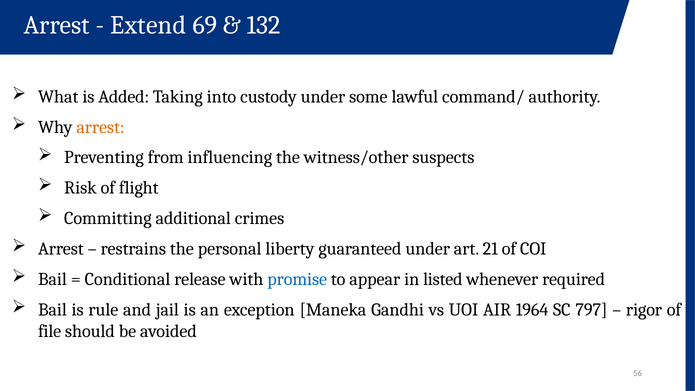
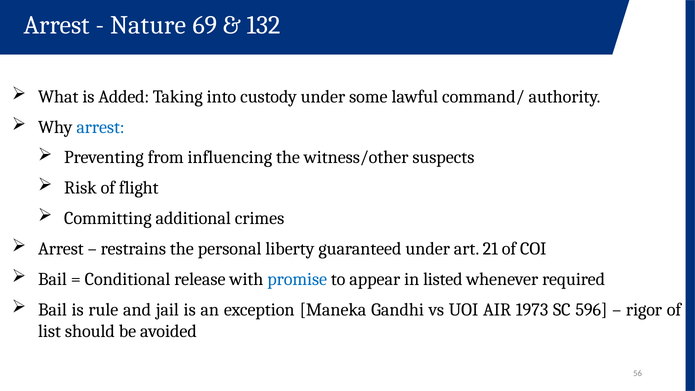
Extend: Extend -> Nature (148, 25)
arrest colour: orange -> blue (101, 127)
1964: 1964 -> 1973 (532, 310)
797: 797 -> 596 (591, 310)
file: file -> list (50, 331)
